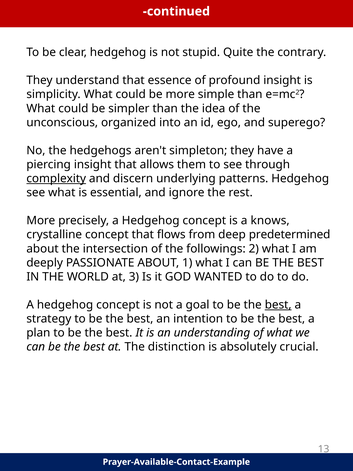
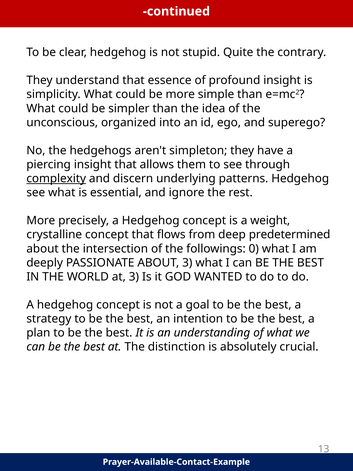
knows: knows -> weight (270, 220)
2: 2 -> 0 (254, 248)
ABOUT 1: 1 -> 3 (187, 262)
best underline: present -> none (278, 305)
